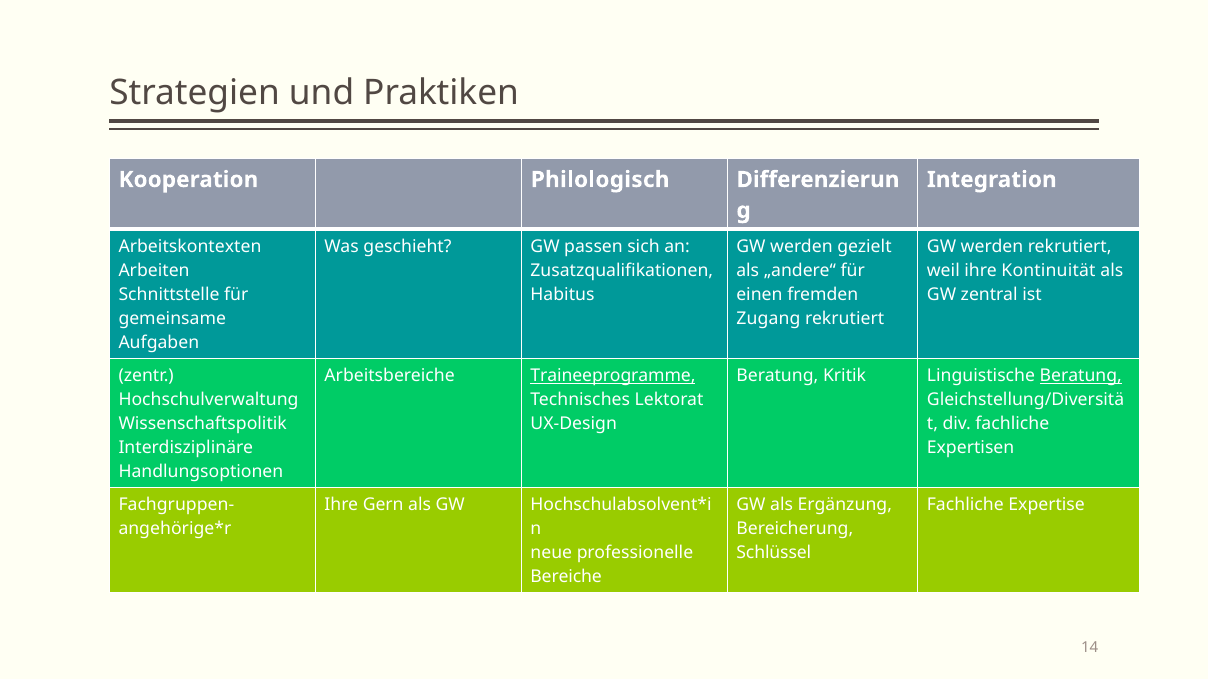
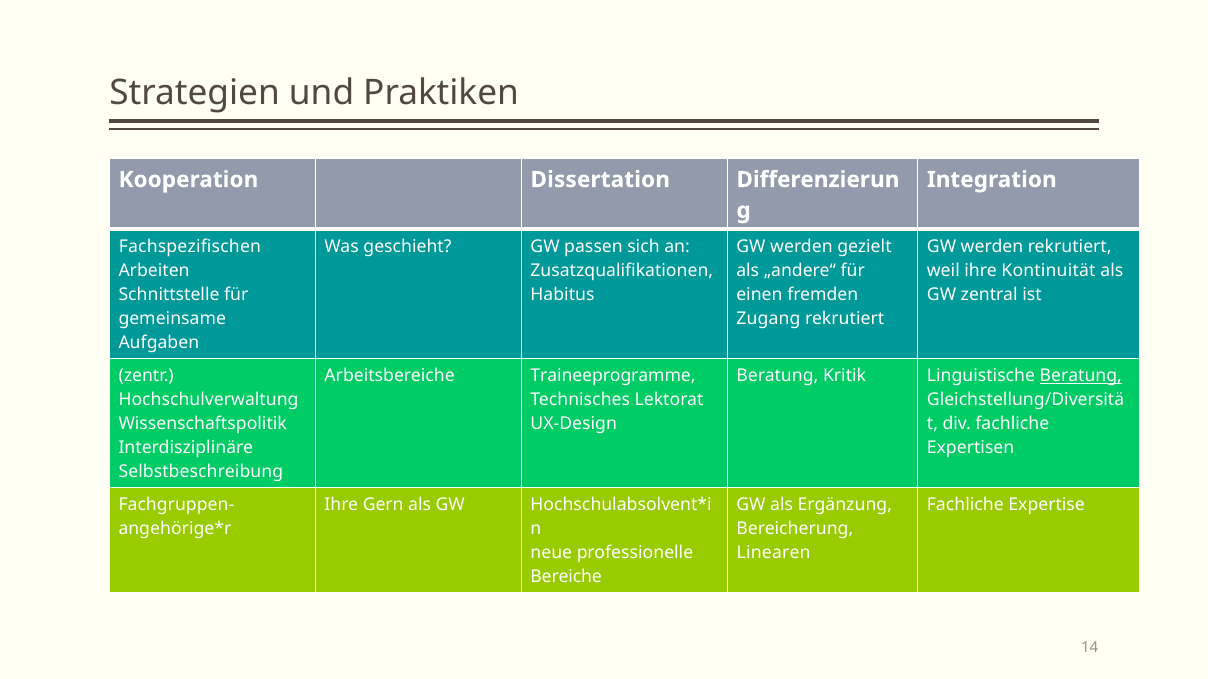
Philologisch: Philologisch -> Dissertation (600, 180)
Arbeitskontexten: Arbeitskontexten -> Fachspezifischen (190, 247)
Traineeprogramme underline: present -> none (613, 376)
Handlungsoptionen: Handlungsoptionen -> Selbstbeschreibung (201, 472)
Schlüssel: Schlüssel -> Linearen (774, 553)
